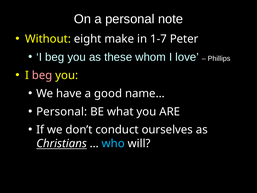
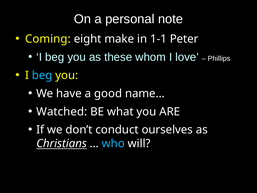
Without: Without -> Coming (48, 39)
1-7: 1-7 -> 1-1 (158, 39)
beg colour: pink -> light blue (42, 75)
Personal: Personal -> Watched (62, 111)
